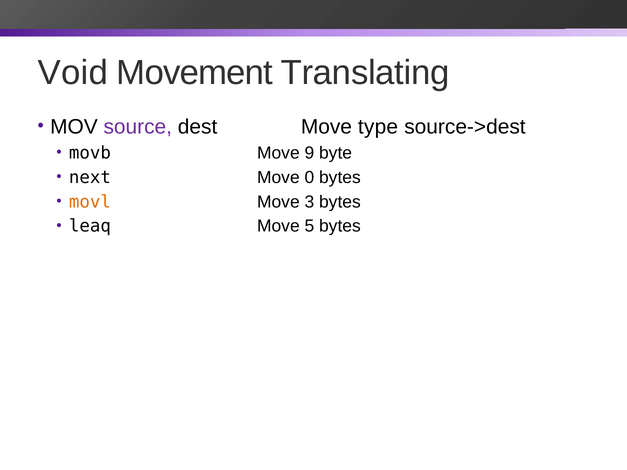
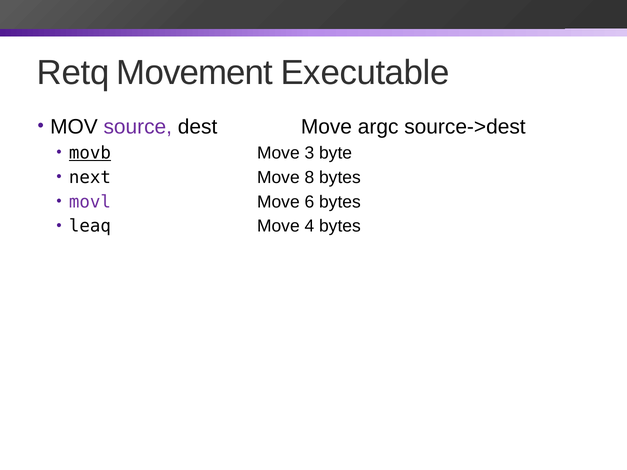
Void: Void -> Retq (73, 73)
Translating: Translating -> Executable (365, 73)
type: type -> argc (378, 127)
movb underline: none -> present (90, 153)
9: 9 -> 3 (309, 153)
0: 0 -> 8 (309, 177)
movl colour: orange -> purple (90, 202)
3: 3 -> 6 (309, 202)
5: 5 -> 4 (309, 226)
